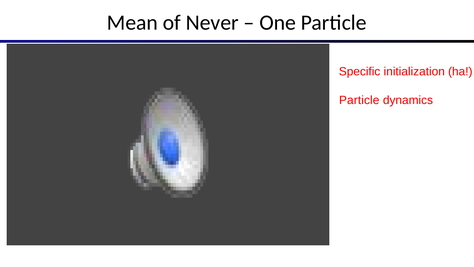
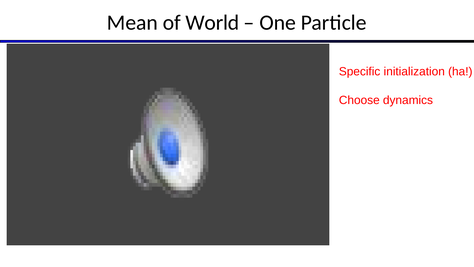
Never: Never -> World (212, 23)
Particle: Particle -> Choose (359, 100)
